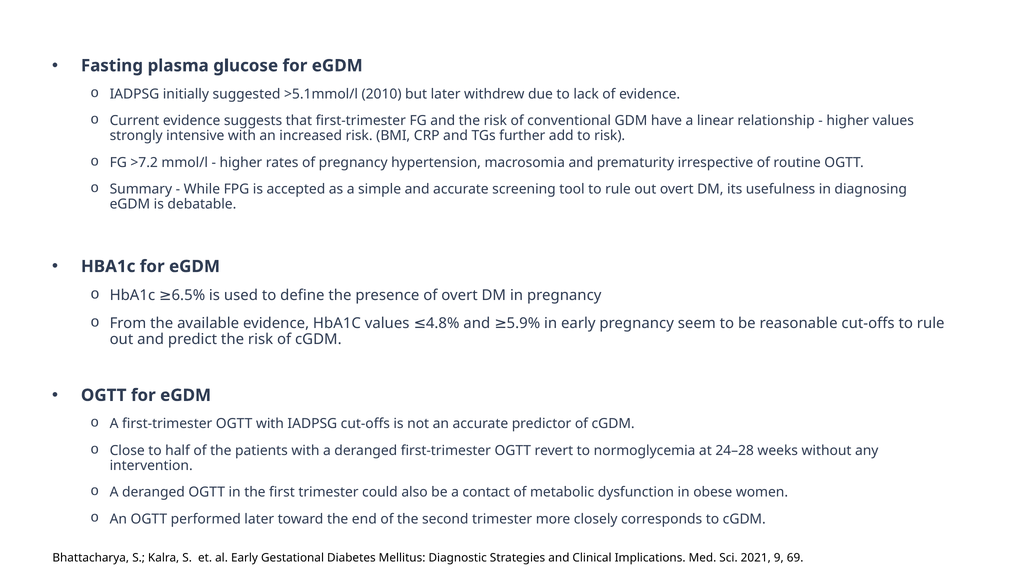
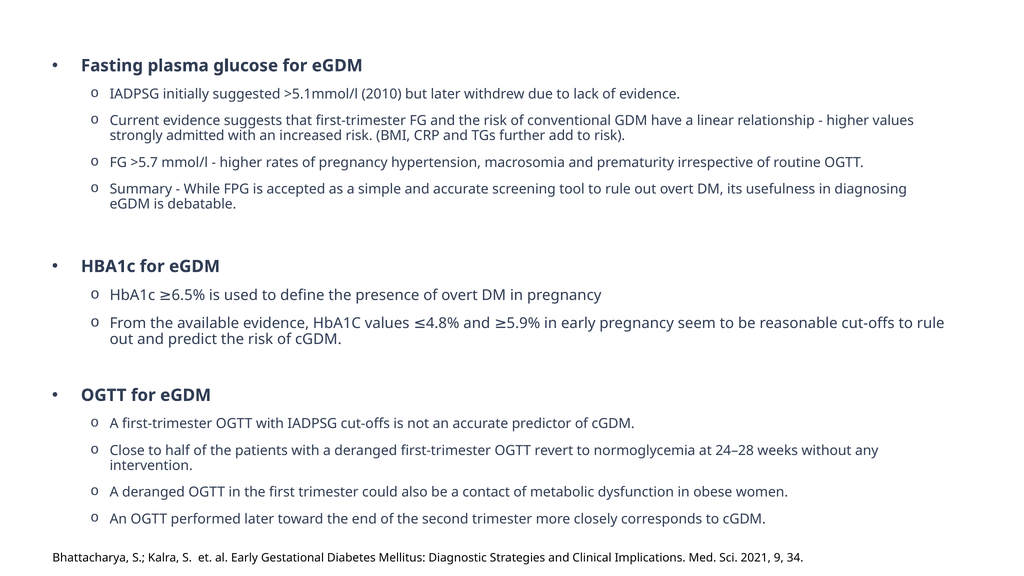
intensive: intensive -> admitted (195, 136)
>7.2: >7.2 -> >5.7 (144, 163)
69: 69 -> 34 (795, 558)
